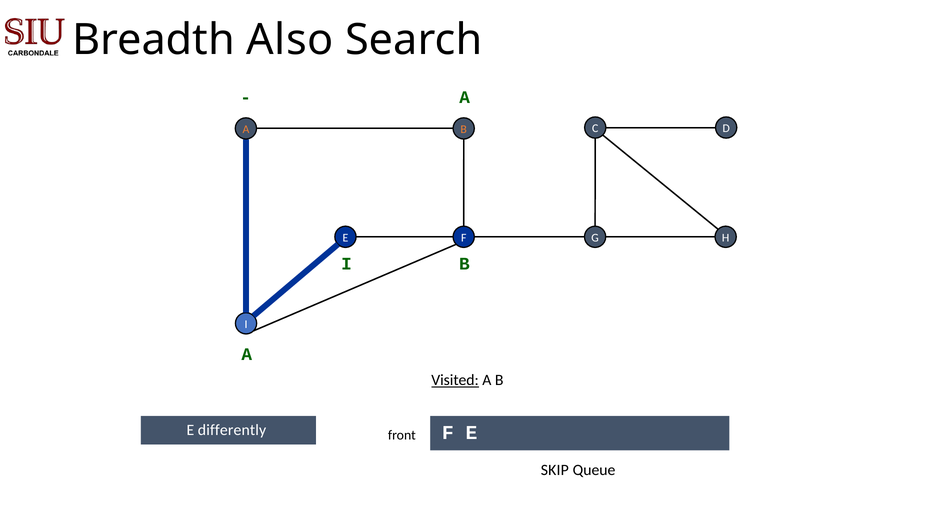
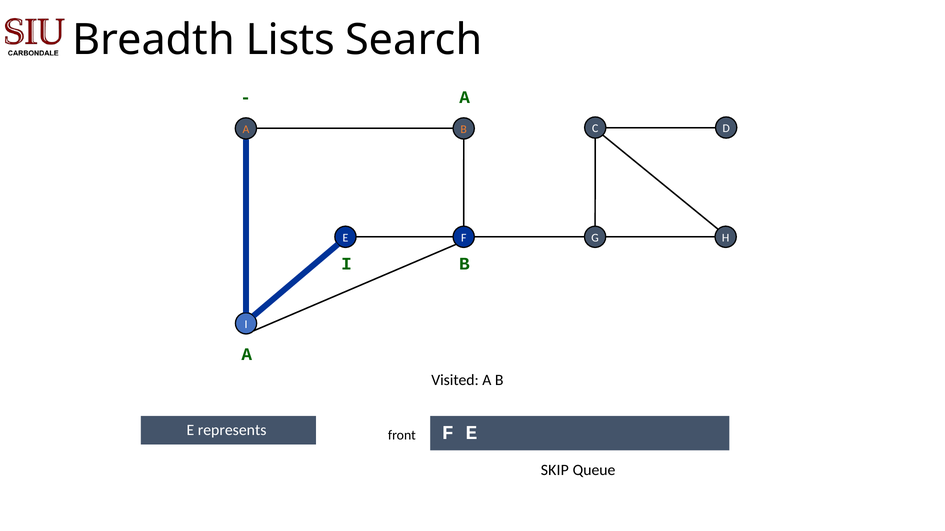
Also: Also -> Lists (290, 40)
Visited underline: present -> none (455, 380)
differently: differently -> represents (232, 430)
